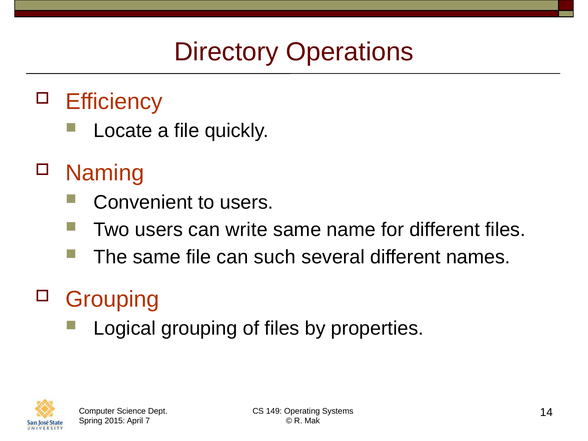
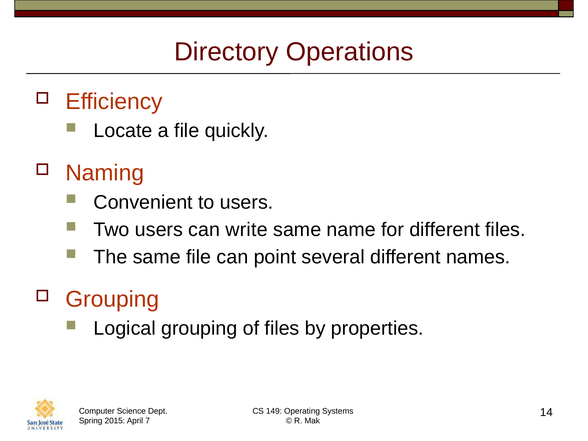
such: such -> point (275, 257)
